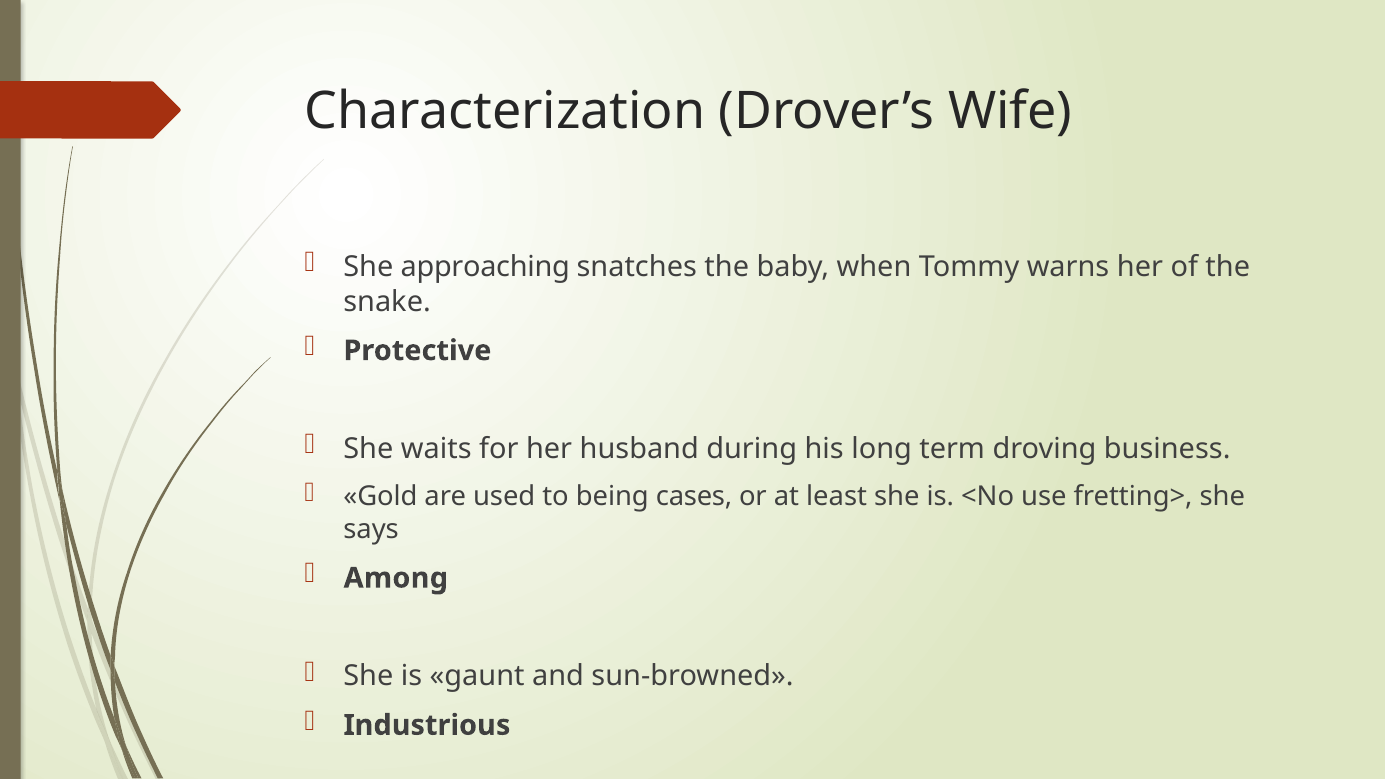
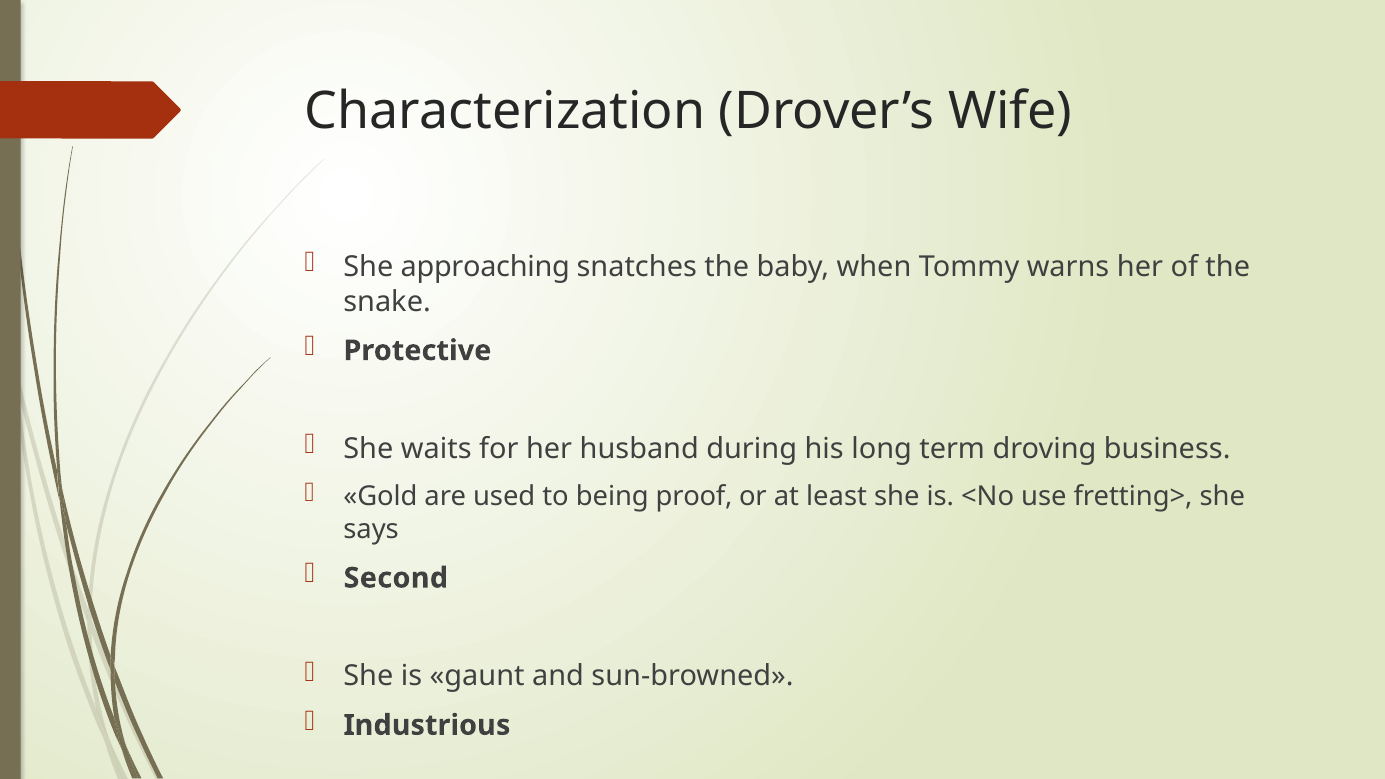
cases: cases -> proof (694, 497)
Among: Among -> Second (396, 578)
